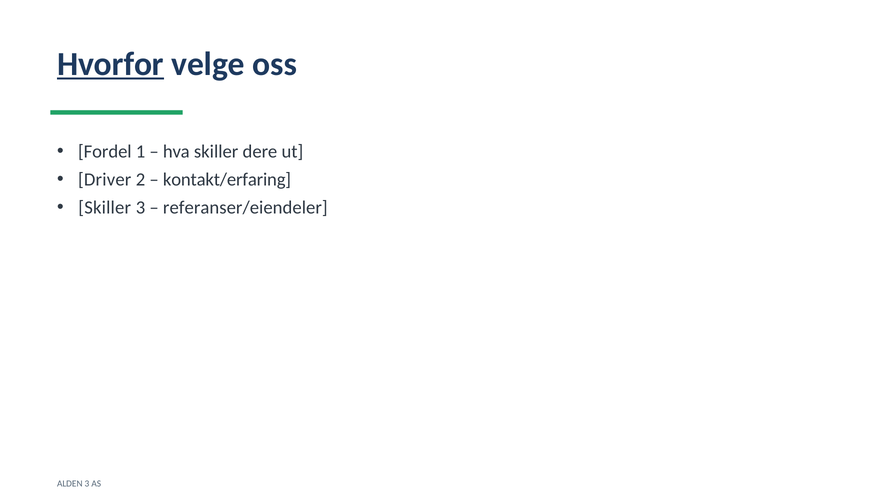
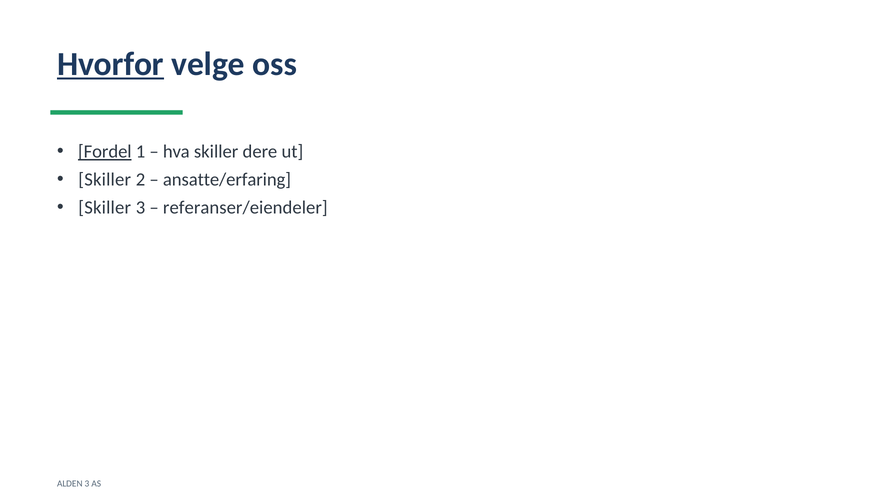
Fordel underline: none -> present (105, 152)
Driver: Driver -> Skiller (105, 180)
kontakt/erfaring: kontakt/erfaring -> ansatte/erfaring (227, 180)
